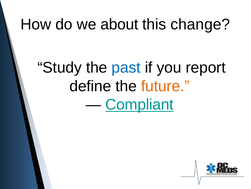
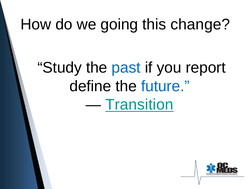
about: about -> going (119, 24)
future colour: orange -> blue (165, 86)
Compliant: Compliant -> Transition (139, 104)
